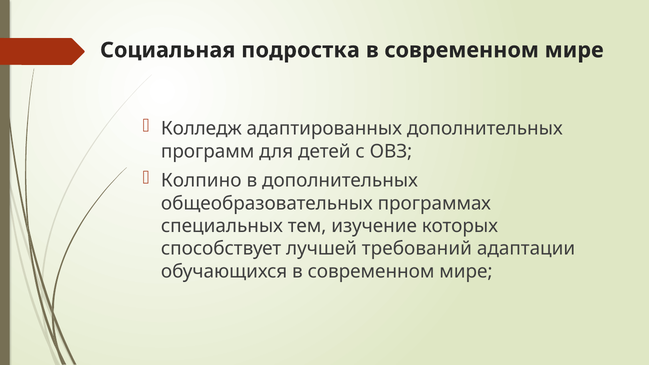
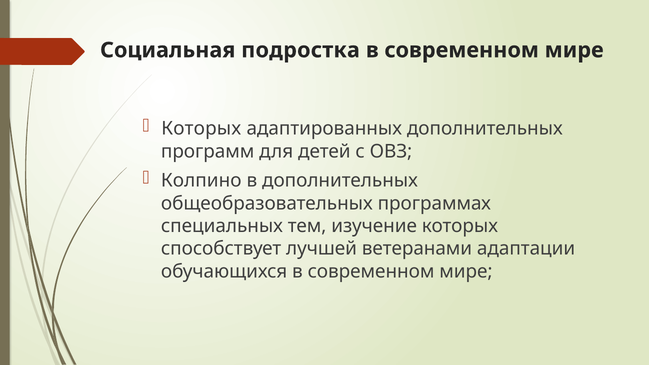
Колледж: Колледж -> Которых (201, 129)
требований: требований -> ветеранами (417, 249)
